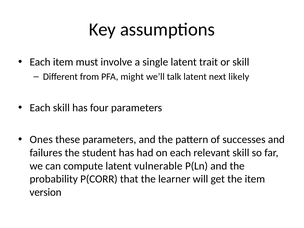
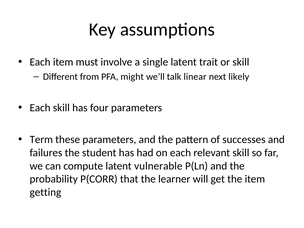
talk latent: latent -> linear (195, 77)
Ones: Ones -> Term (41, 140)
version: version -> getting (45, 192)
